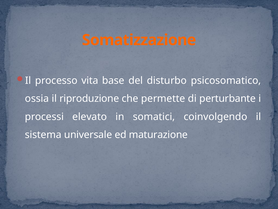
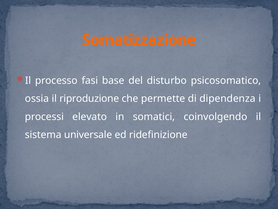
vita: vita -> fasi (90, 80)
perturbante: perturbante -> dipendenza (227, 98)
maturazione: maturazione -> ridefinizione (158, 135)
